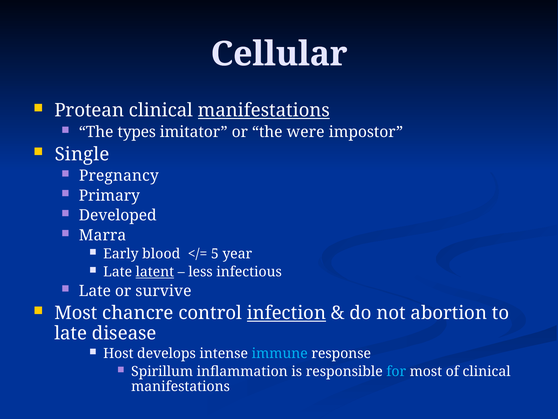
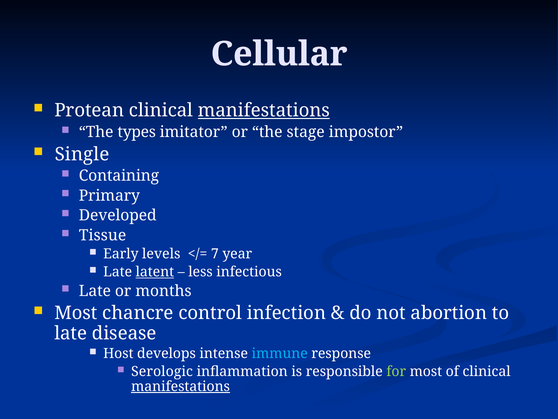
were: were -> stage (306, 132)
Pregnancy: Pregnancy -> Containing (119, 176)
Marra: Marra -> Tissue (103, 235)
blood: blood -> levels (161, 254)
5: 5 -> 7 (215, 254)
survive: survive -> months (163, 291)
infection underline: present -> none (286, 313)
Spirillum: Spirillum -> Serologic (162, 371)
for colour: light blue -> light green (396, 371)
manifestations underline: none -> present (181, 386)
